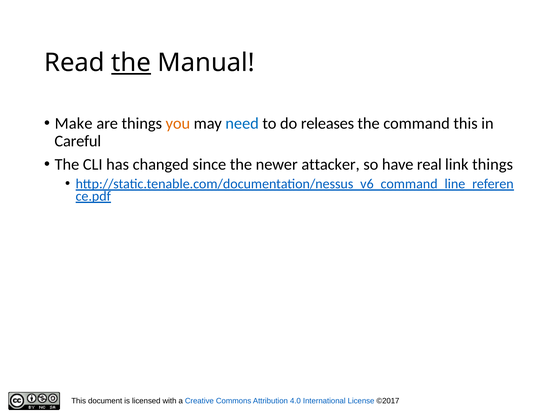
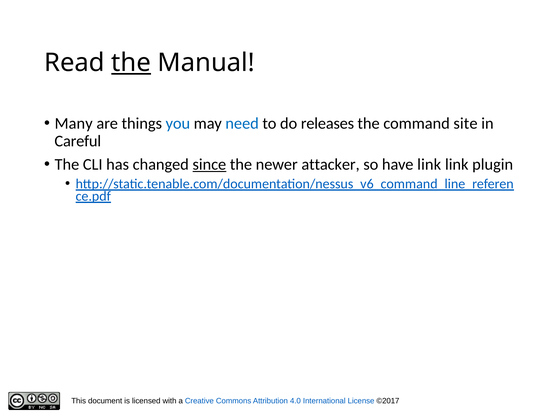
Make: Make -> Many (74, 123)
you colour: orange -> blue (178, 123)
command this: this -> site (465, 123)
since underline: none -> present (209, 164)
have real: real -> link (429, 164)
link things: things -> plugin (493, 164)
